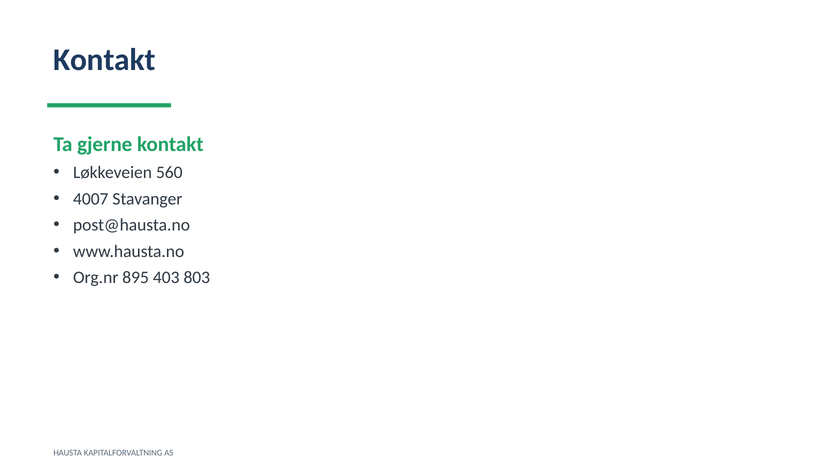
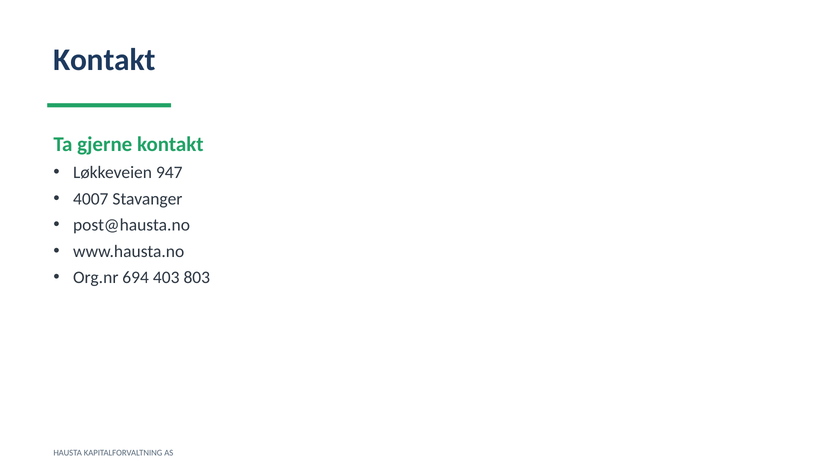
560: 560 -> 947 (169, 173)
895: 895 -> 694 (136, 277)
